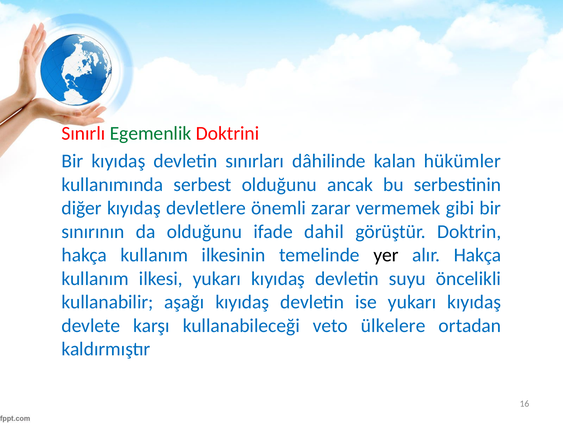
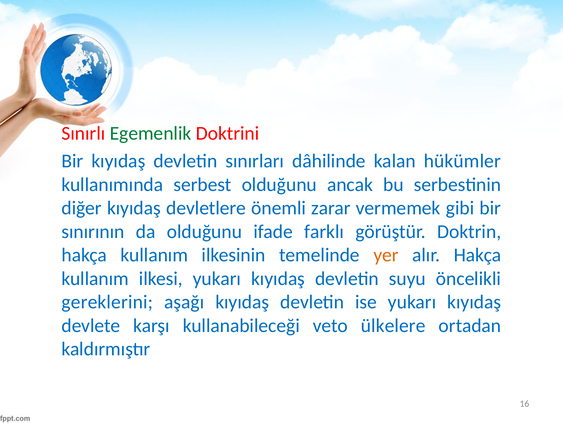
dahil: dahil -> farklı (324, 231)
yer colour: black -> orange (386, 255)
kullanabilir: kullanabilir -> gereklerini (107, 302)
